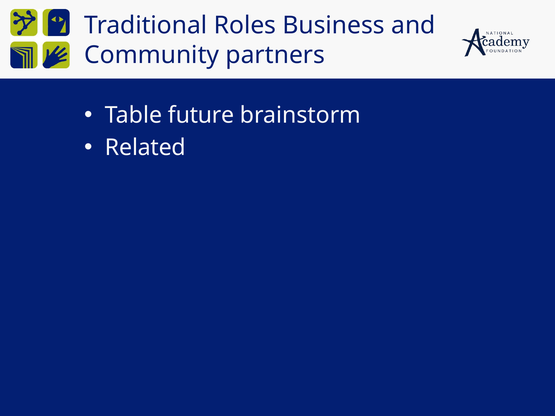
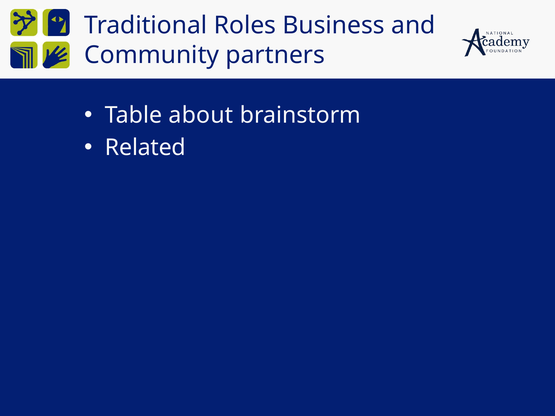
future: future -> about (201, 115)
